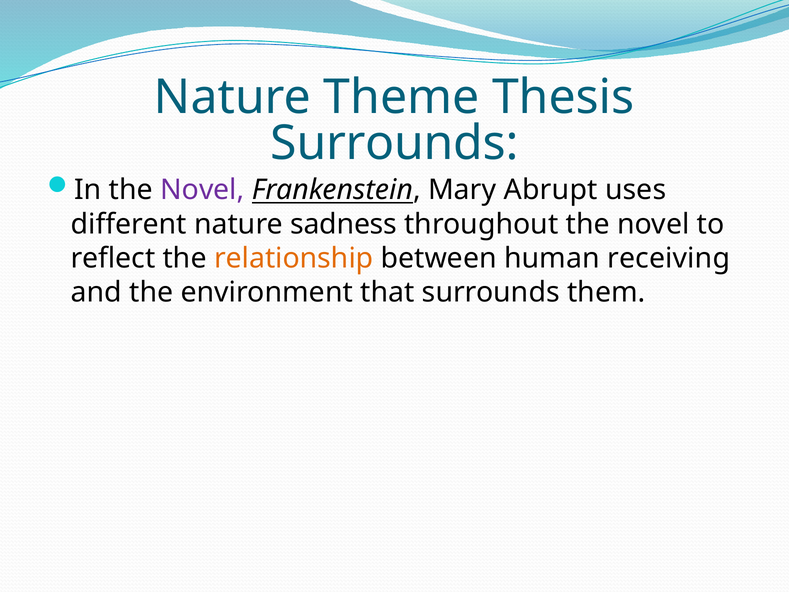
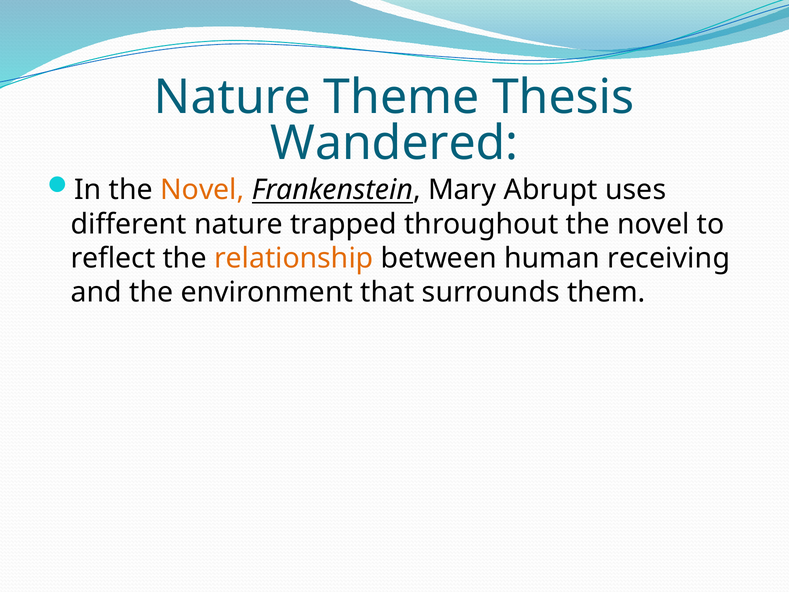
Surrounds: Surrounds -> Wandered (394, 143)
Novel colour: purple -> orange (202, 190)
sadness: sadness -> trapped (343, 224)
